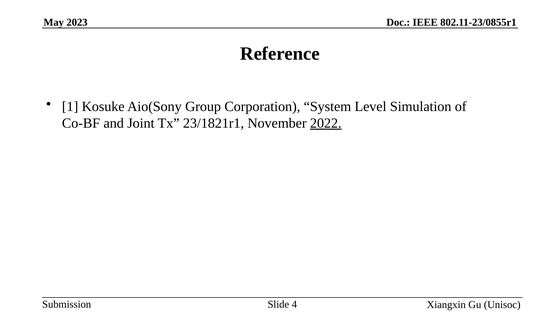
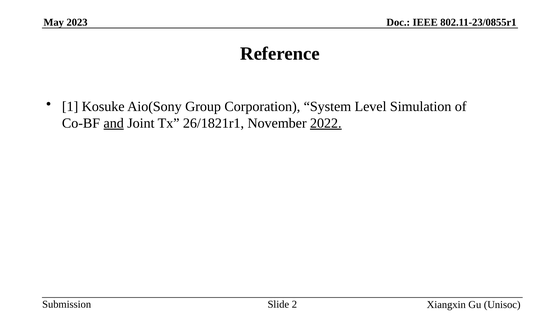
and underline: none -> present (114, 123)
23/1821r1: 23/1821r1 -> 26/1821r1 (213, 123)
4: 4 -> 2 (294, 304)
